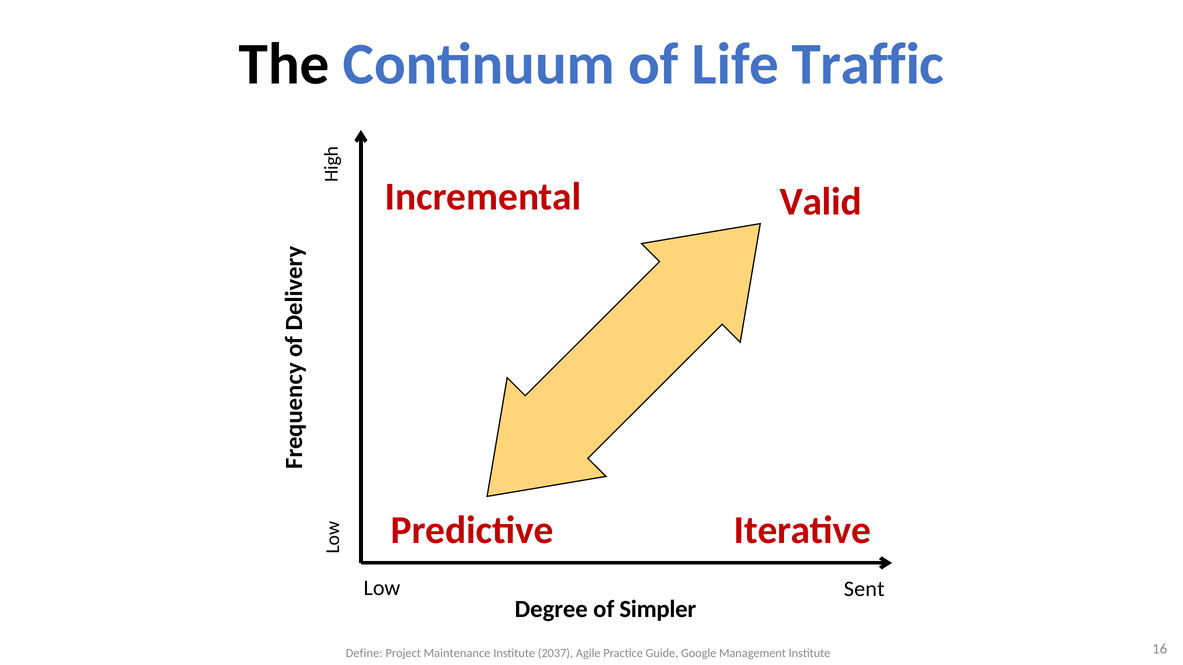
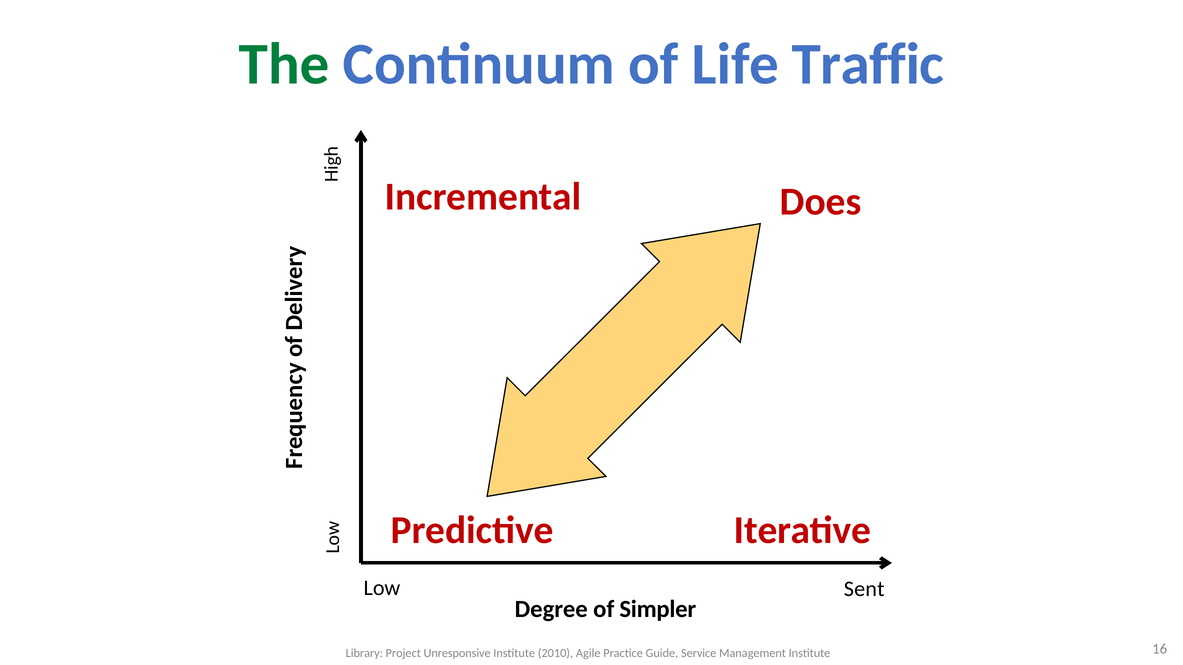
The colour: black -> green (284, 64)
Valid: Valid -> Does (821, 202)
Define: Define -> Library (364, 654)
Maintenance: Maintenance -> Unresponsive (457, 654)
2037: 2037 -> 2010 (555, 654)
Google: Google -> Service (699, 654)
